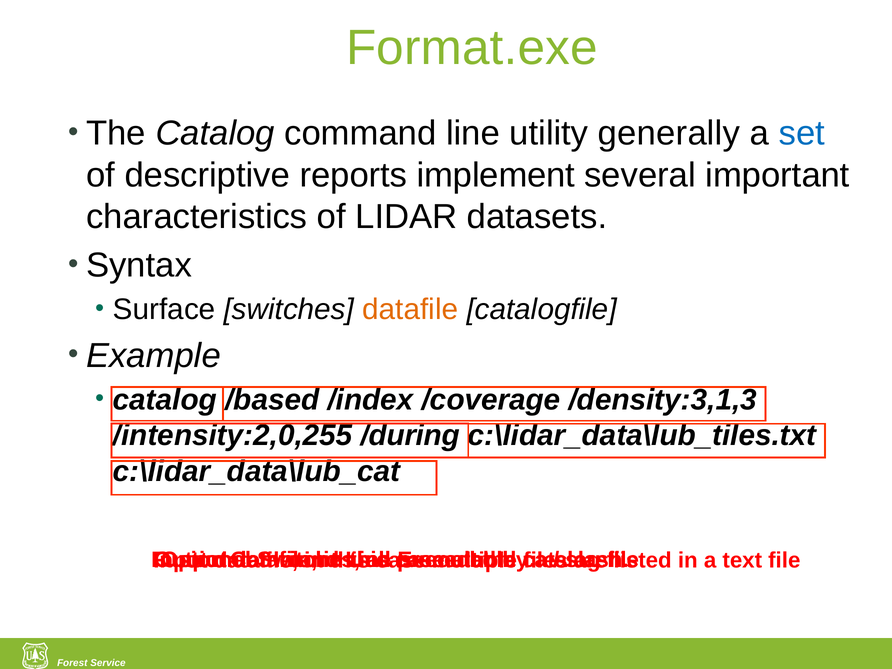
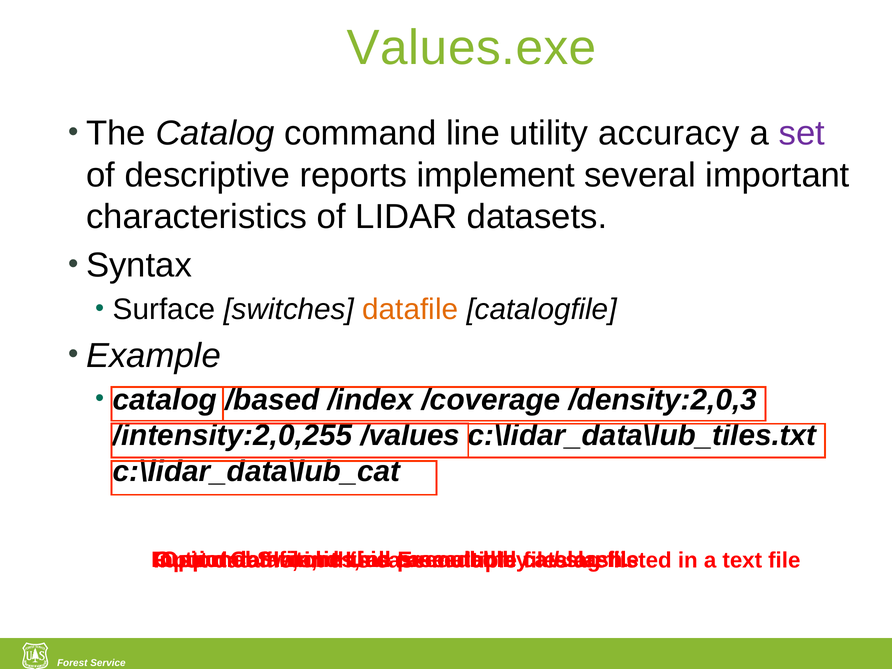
Format.exe: Format.exe -> Values.exe (472, 48)
generally: generally -> accuracy (669, 133)
set colour: blue -> purple (802, 133)
/density:3,1,3: /density:3,1,3 -> /density:2,0,3 (663, 400)
/during: /during -> /values (410, 436)
